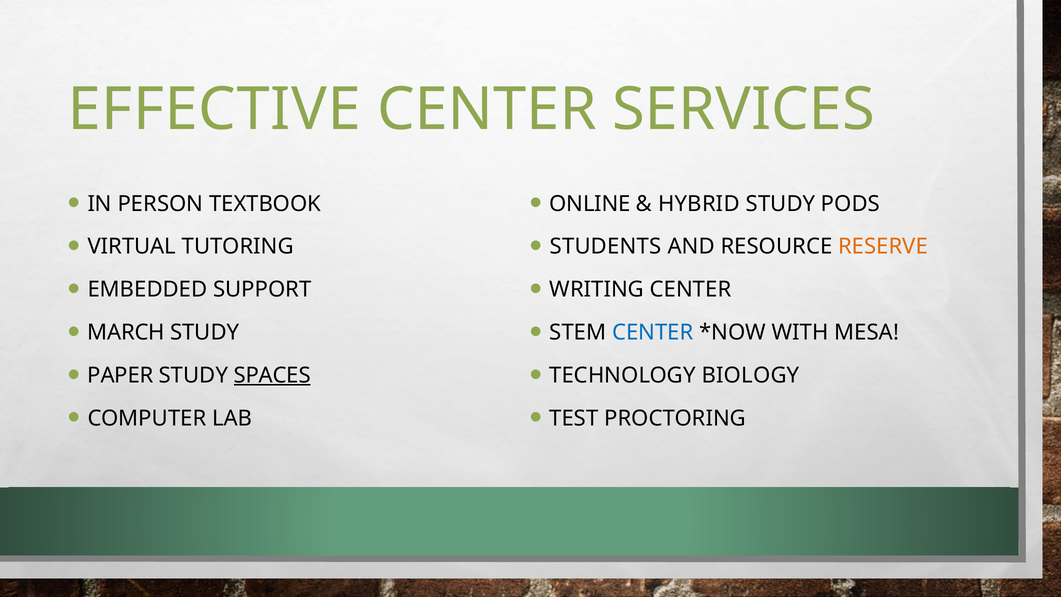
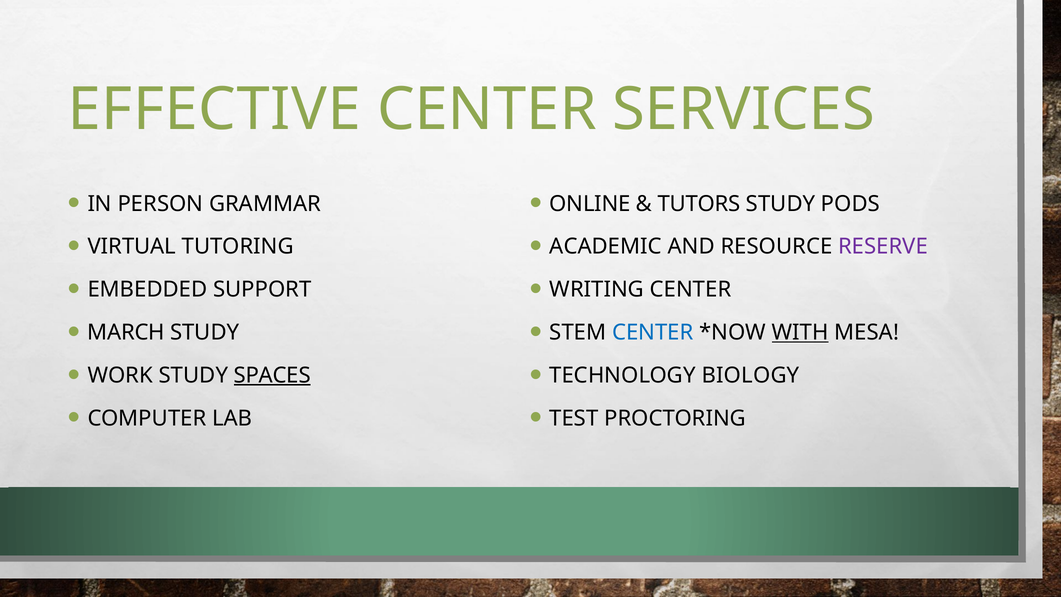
TEXTBOOK: TEXTBOOK -> GRAMMAR (265, 204)
HYBRID: HYBRID -> TUTORS (699, 204)
STUDENTS: STUDENTS -> ACADEMIC (606, 247)
RESERVE colour: orange -> purple (883, 247)
WITH underline: none -> present (800, 332)
PAPER: PAPER -> WORK (120, 375)
